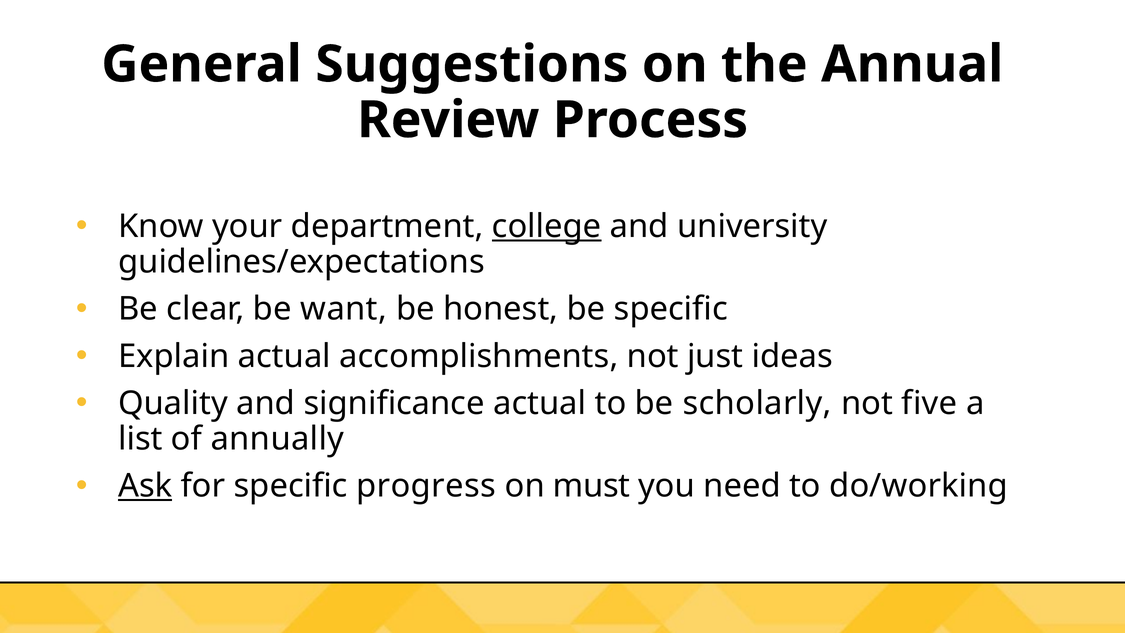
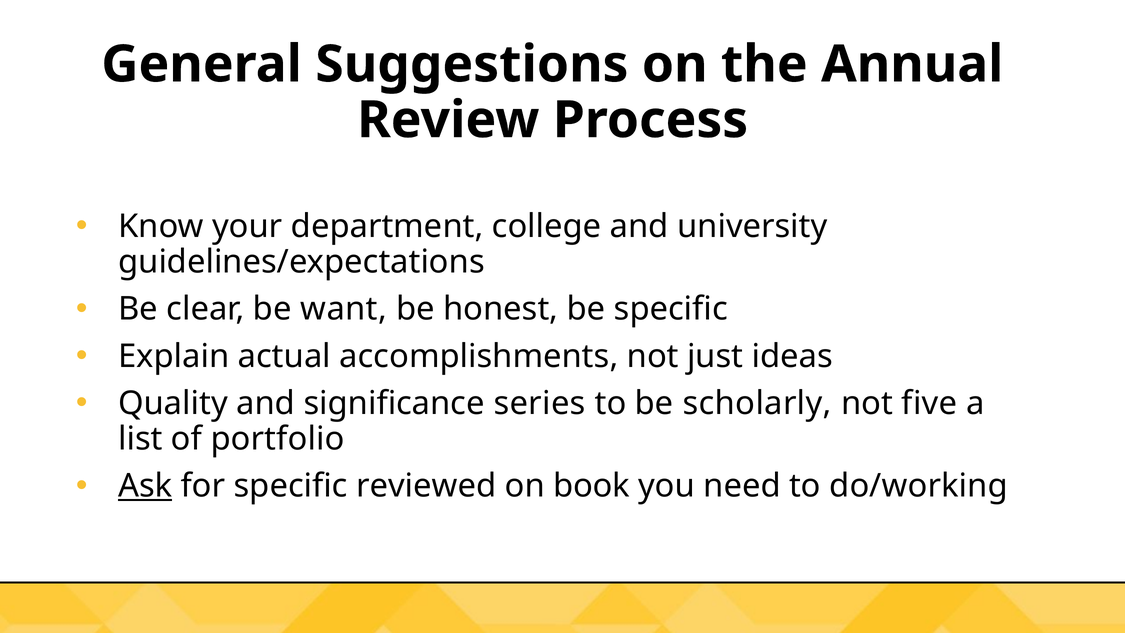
college underline: present -> none (547, 226)
significance actual: actual -> series (540, 403)
annually: annually -> portfolio (278, 439)
progress: progress -> reviewed (426, 486)
must: must -> book (592, 486)
